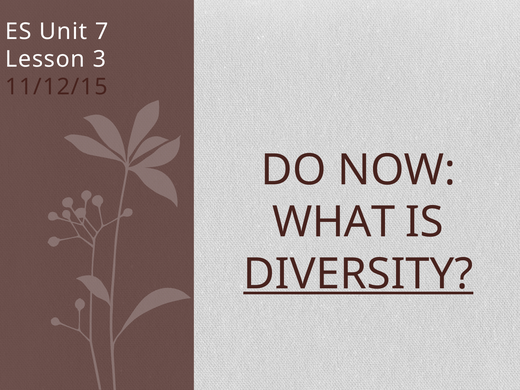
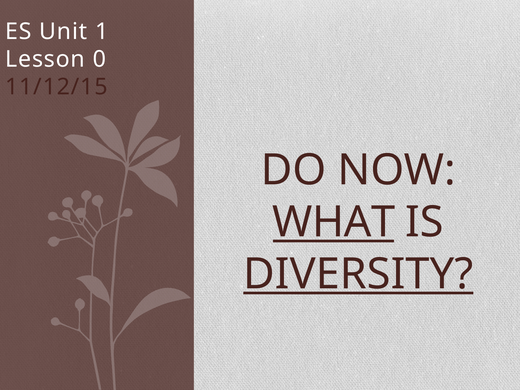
7: 7 -> 1 (102, 32)
3: 3 -> 0 (99, 59)
WHAT underline: none -> present (334, 222)
